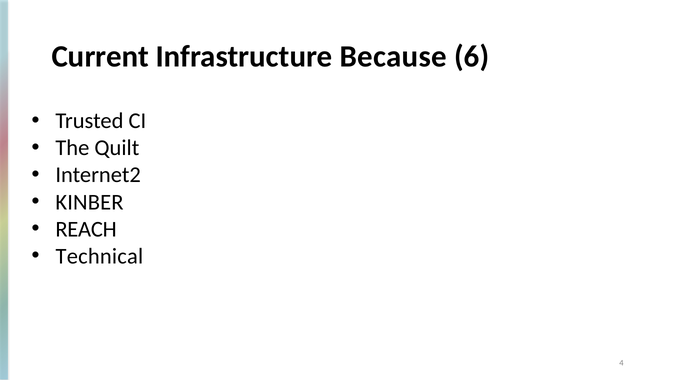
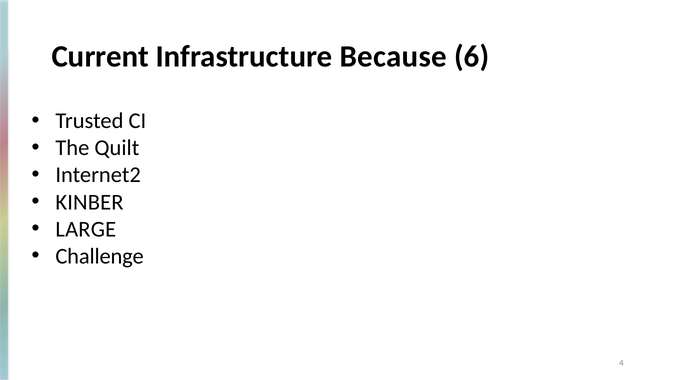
REACH: REACH -> LARGE (86, 229)
Technical: Technical -> Challenge (100, 256)
